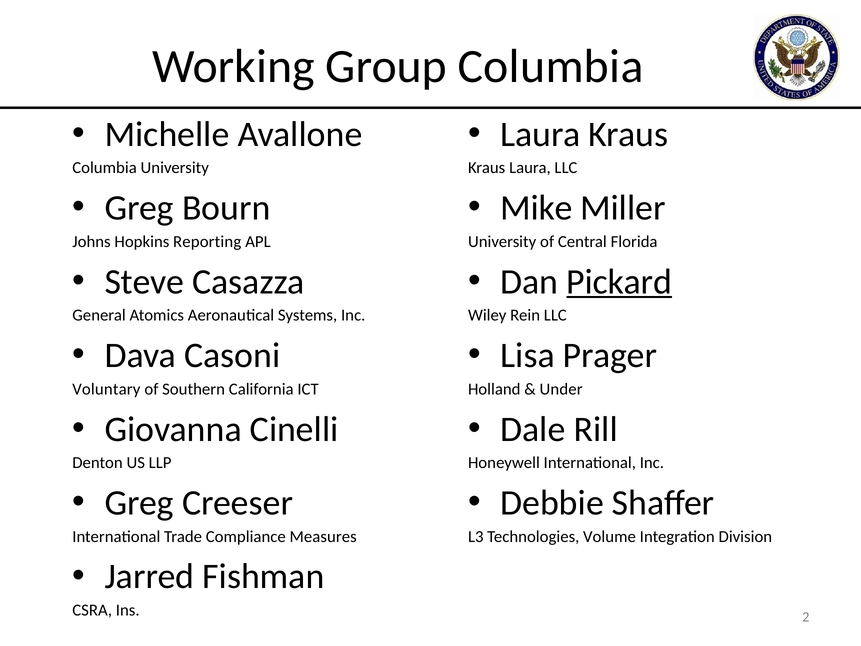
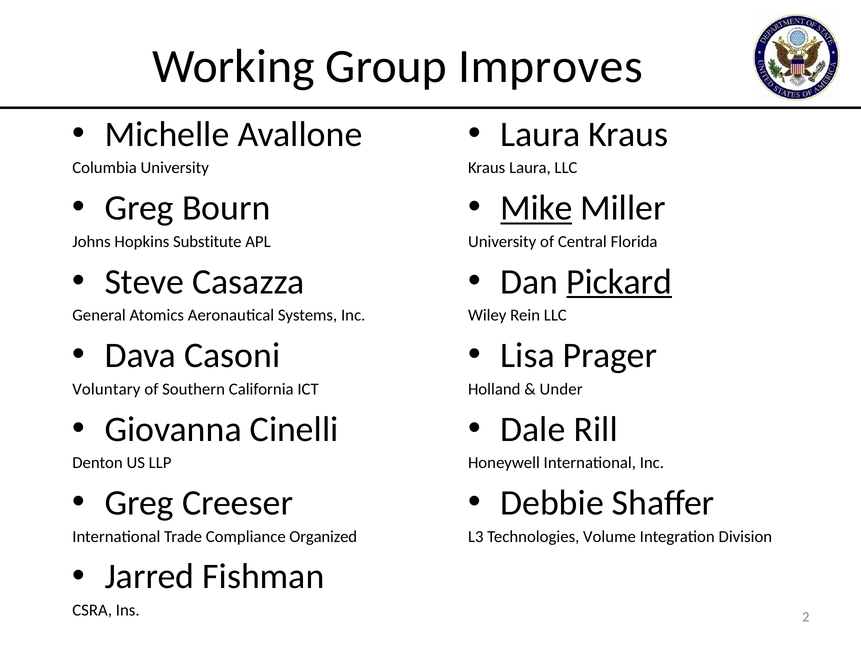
Group Columbia: Columbia -> Improves (551, 66)
Mike underline: none -> present (536, 208)
Reporting: Reporting -> Substitute (207, 242)
Measures: Measures -> Organized (323, 536)
